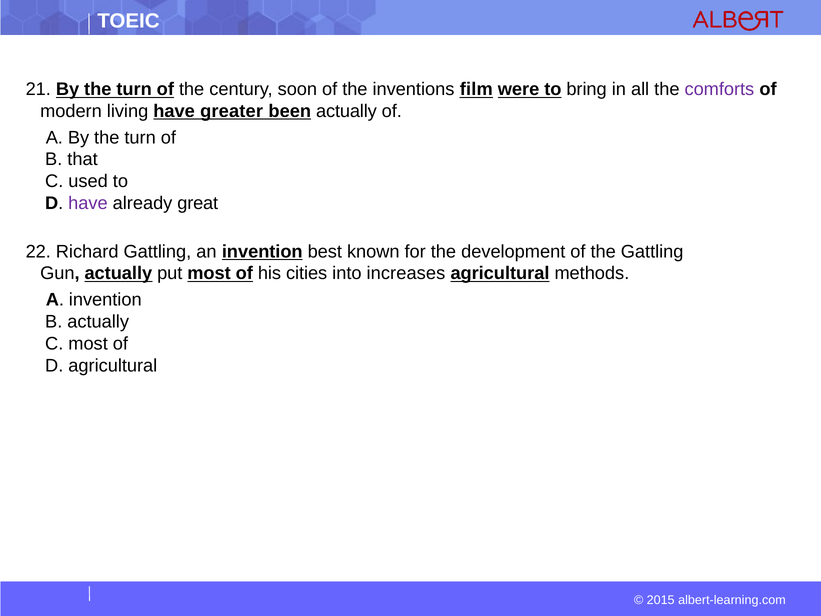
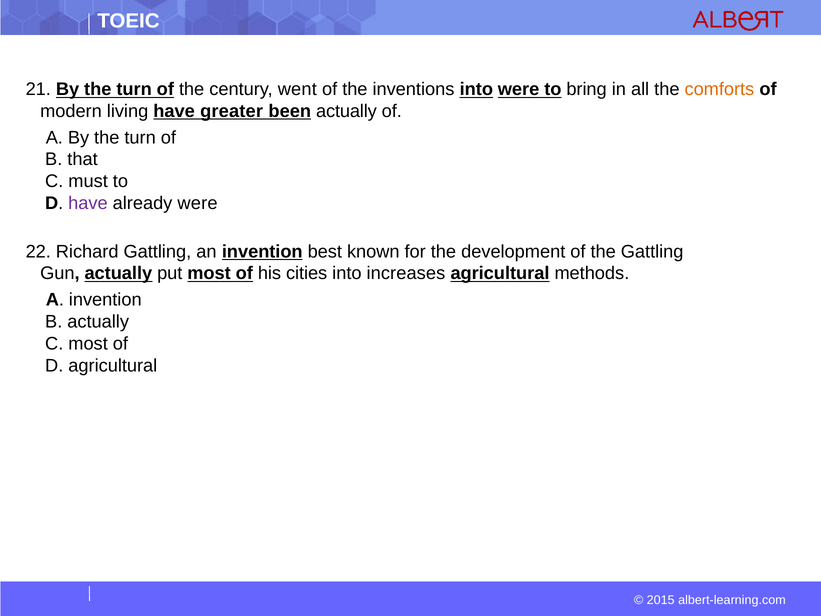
soon: soon -> went (297, 89)
inventions film: film -> into (476, 89)
comforts colour: purple -> orange (719, 89)
used: used -> must (88, 181)
already great: great -> were (198, 203)
